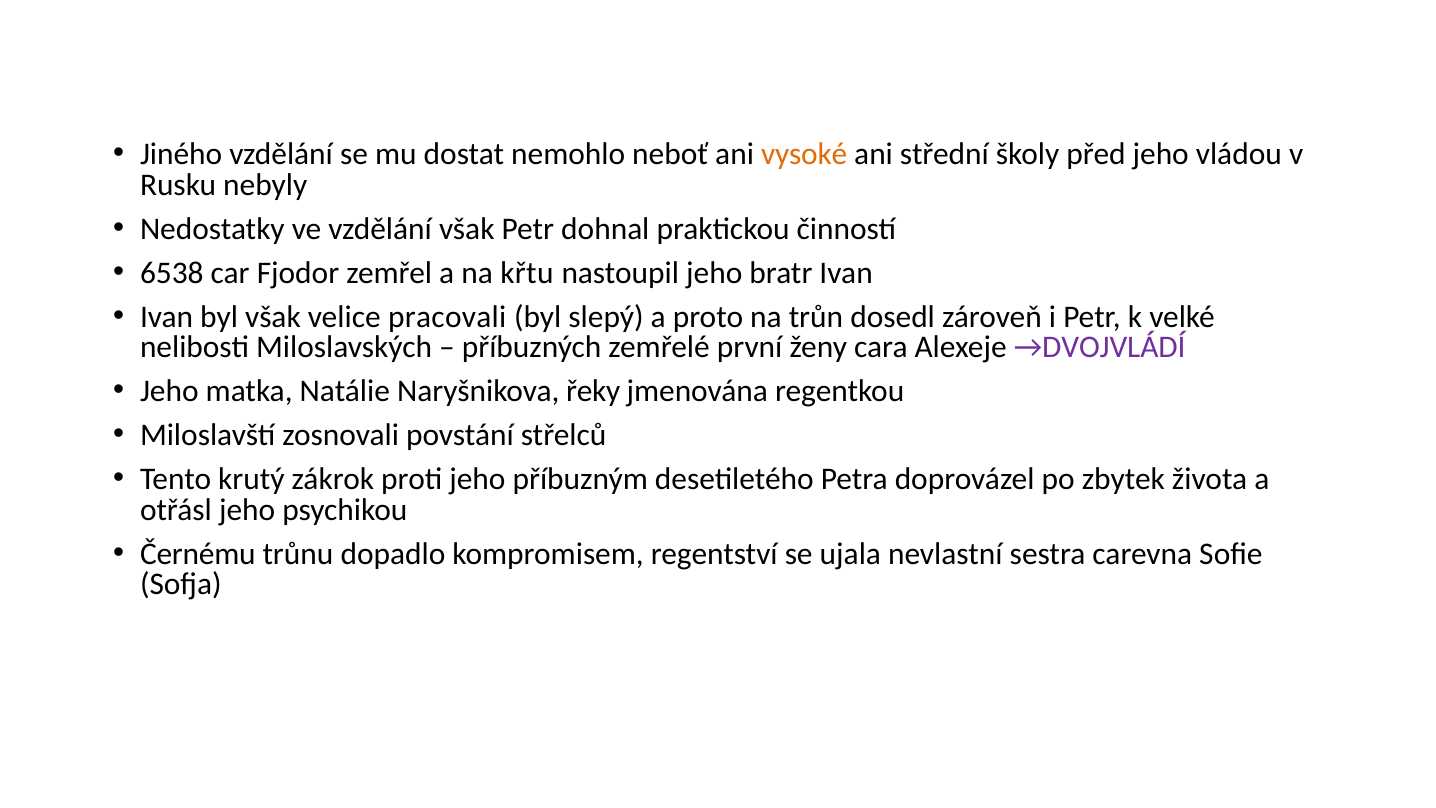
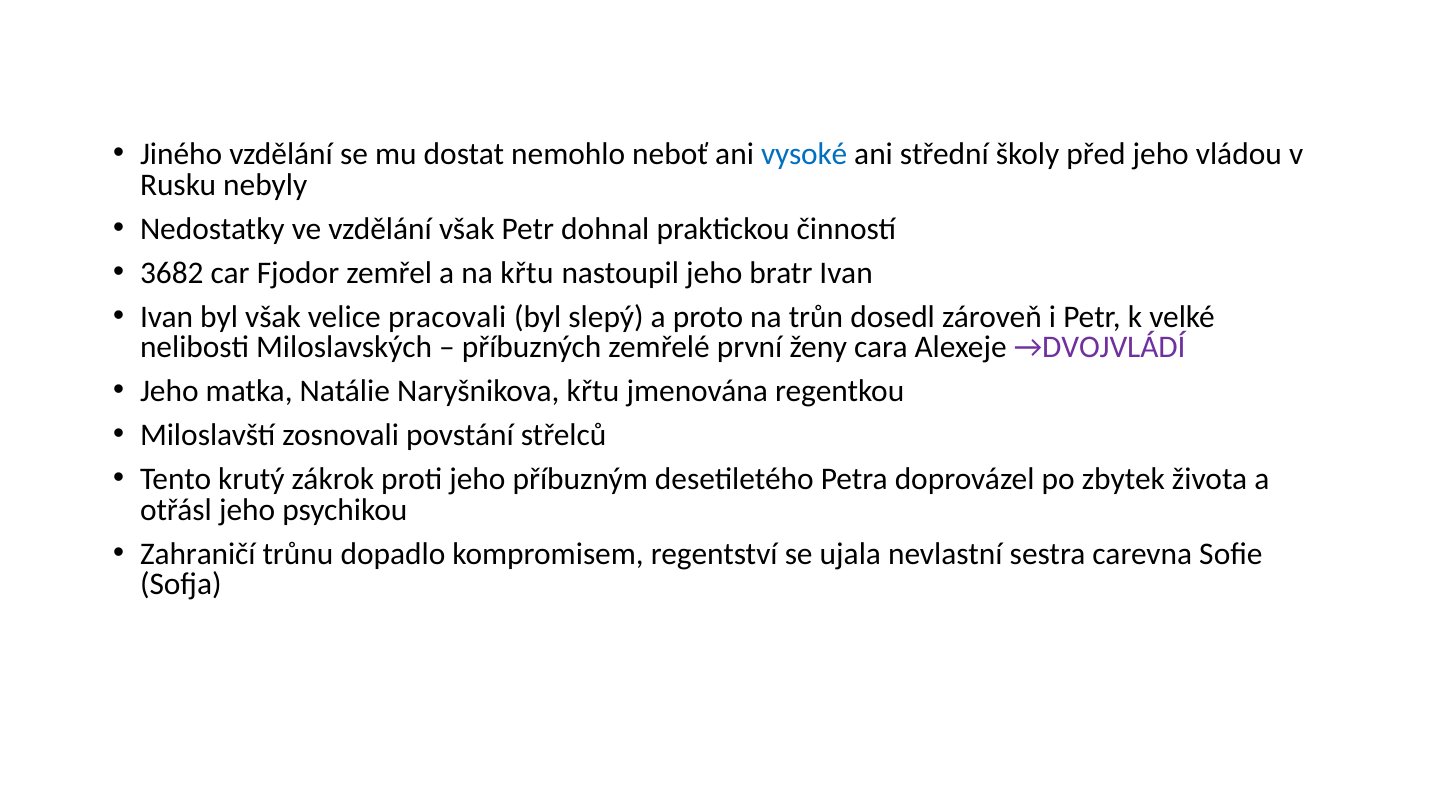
vysoké colour: orange -> blue (804, 154)
6538: 6538 -> 3682 (172, 273)
Naryšnikova řeky: řeky -> křtu (593, 391)
Černému: Černému -> Zahraničí (198, 554)
